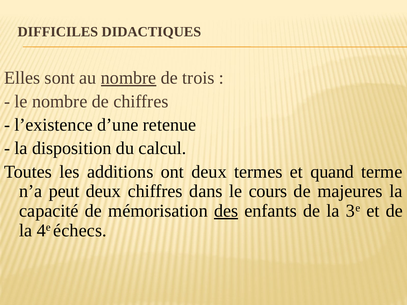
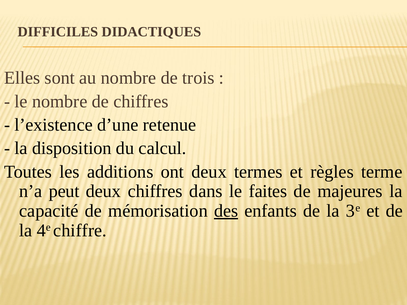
nombre underline: present -> none (129, 78)
quand: quand -> règles (332, 172)
cours: cours -> faites (268, 192)
échecs: échecs -> chiffre (80, 231)
